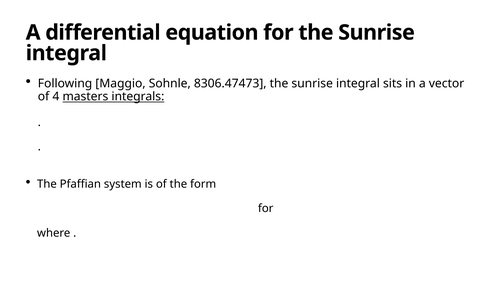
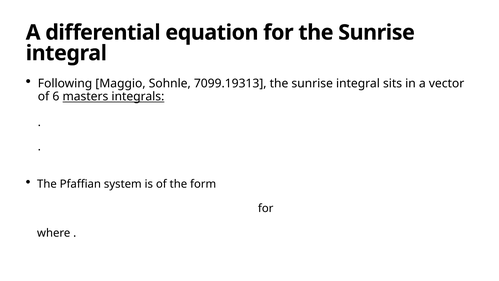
8306.47473: 8306.47473 -> 7099.19313 (230, 83)
4: 4 -> 6 (56, 96)
